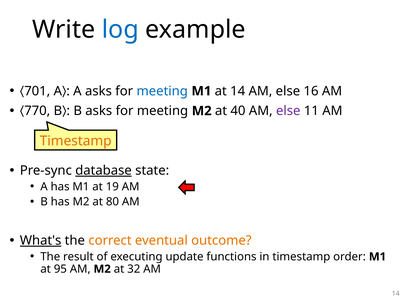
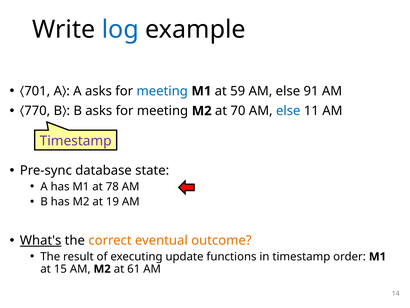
at 14: 14 -> 59 (238, 91)
16: 16 -> 91 (311, 91)
40: 40 -> 70 (238, 111)
else colour: purple -> blue (288, 111)
Timestamp colour: orange -> purple (76, 141)
database underline: present -> none (104, 170)
19: 19 -> 78 (112, 186)
80: 80 -> 19 (112, 201)
95: 95 -> 15 (60, 269)
32: 32 -> 61 (134, 269)
